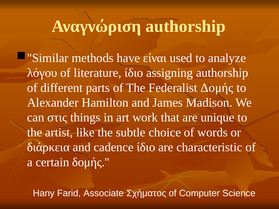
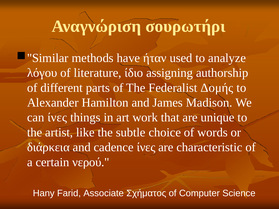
Αναγνώριση authorship: authorship -> σουρωτήρι (186, 26)
είναι: είναι -> ήταν (155, 58)
can στις: στις -> ίνες (57, 118)
cadence ίδιο: ίδιο -> ίνες (146, 147)
certain δομής: δομής -> νερού (91, 162)
